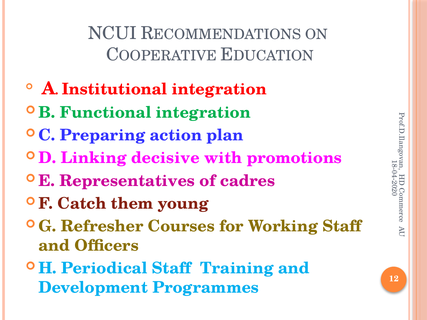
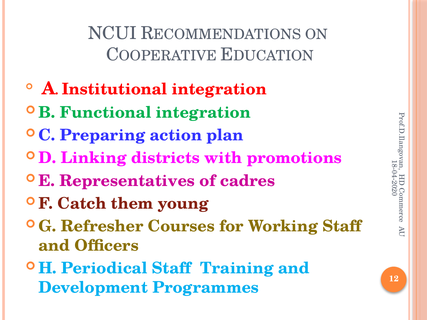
decisive: decisive -> districts (165, 158)
